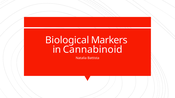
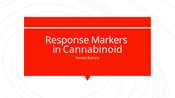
Biological: Biological -> Response (67, 40)
